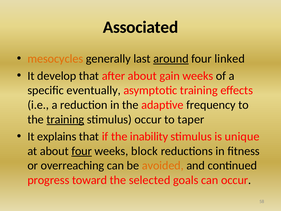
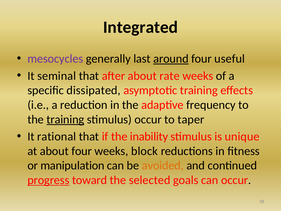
Associated: Associated -> Integrated (140, 27)
mesocycles colour: orange -> purple (55, 59)
linked: linked -> useful (230, 59)
develop: develop -> seminal (57, 76)
gain: gain -> rate (170, 76)
eventually: eventually -> dissipated (94, 90)
explains: explains -> rational (57, 136)
four underline: present -> none (82, 151)
overreaching: overreaching -> manipulation (72, 165)
progress underline: none -> present (48, 180)
